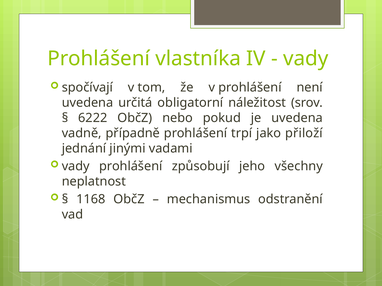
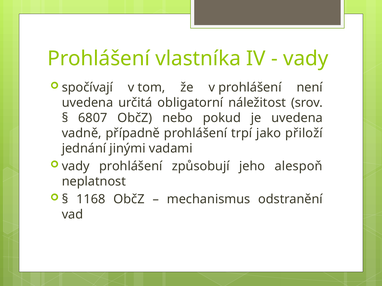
6222: 6222 -> 6807 (93, 118)
všechny: všechny -> alespoň (299, 166)
